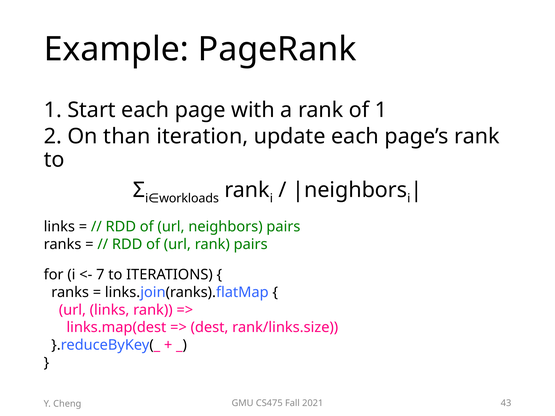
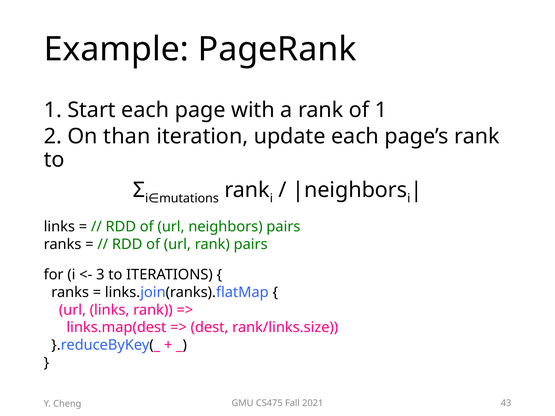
workloads: workloads -> mutations (189, 199)
7: 7 -> 3 (100, 275)
